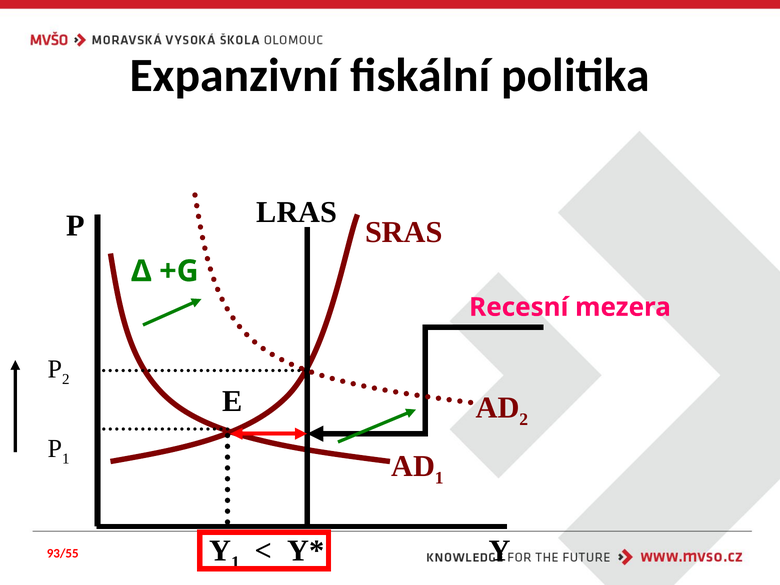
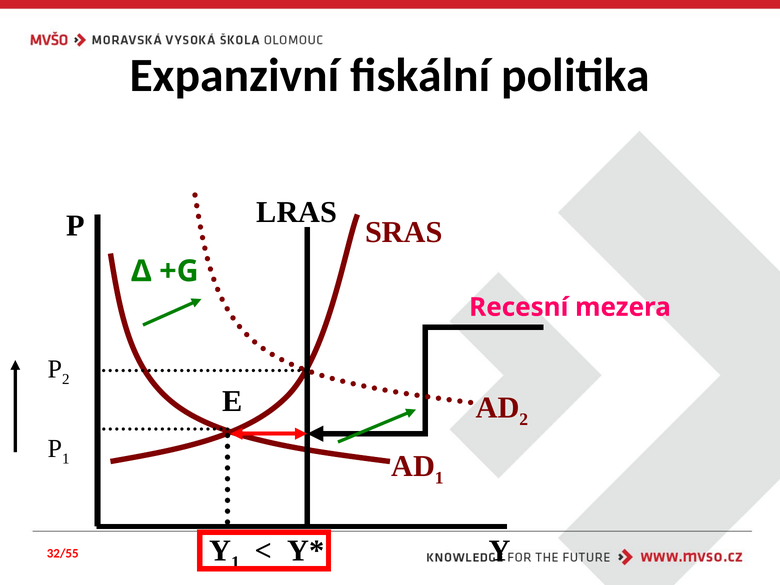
93/55: 93/55 -> 32/55 (63, 553)
